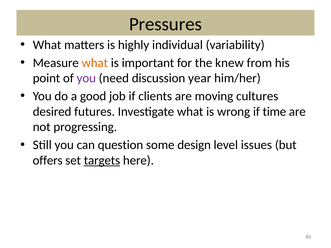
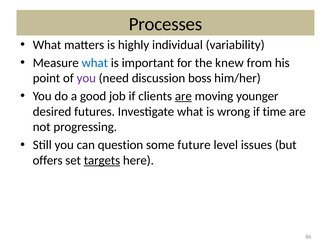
Pressures: Pressures -> Processes (166, 24)
what colour: orange -> blue (95, 63)
year: year -> boss (200, 78)
are underline: none -> present (183, 96)
cultures: cultures -> younger (257, 96)
design: design -> future (194, 145)
